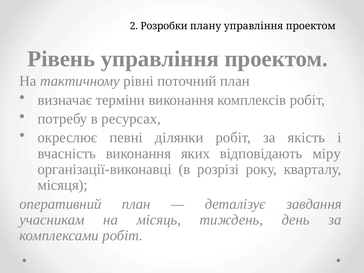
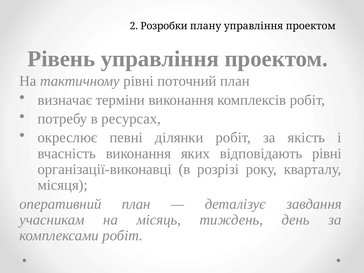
відповідають міру: міру -> рівні (327, 153)
